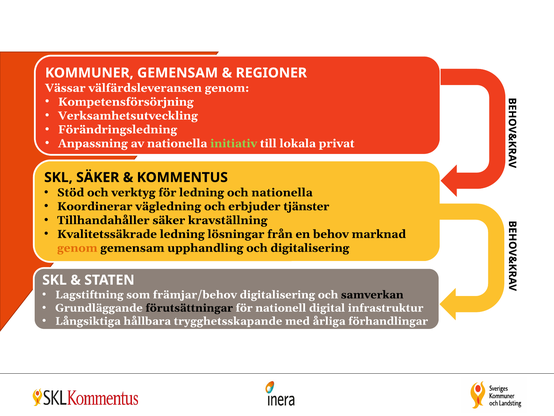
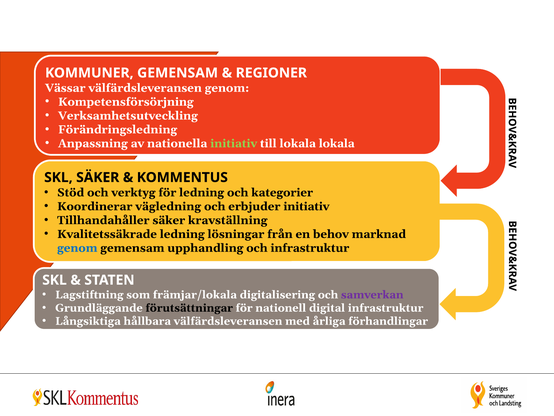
lokala privat: privat -> lokala (337, 143)
och nationella: nationella -> kategorier (282, 192)
erbjuder tjänster: tjänster -> initiativ (306, 206)
genom colour: orange -> blue (77, 248)
och digitalisering: digitalisering -> infrastruktur (310, 248)
främjar/behov: främjar/behov -> främjar/lokala (195, 294)
samverkan colour: black -> purple (372, 294)
hållbara trygghetsskapande: trygghetsskapande -> välfärdsleveransen (228, 321)
